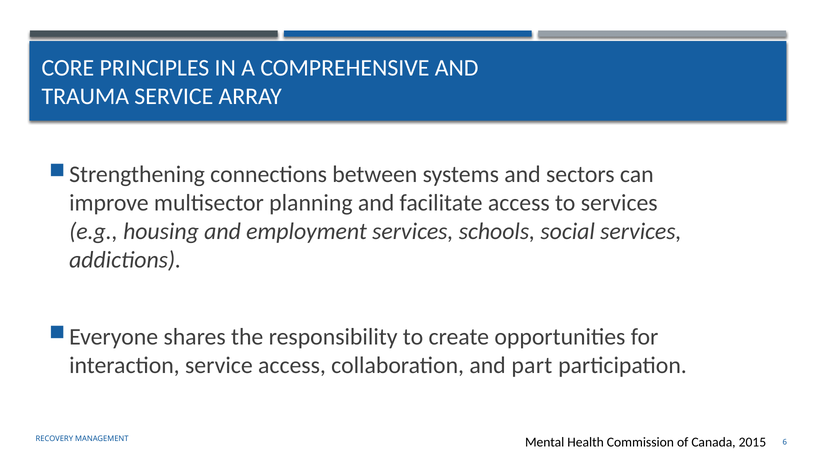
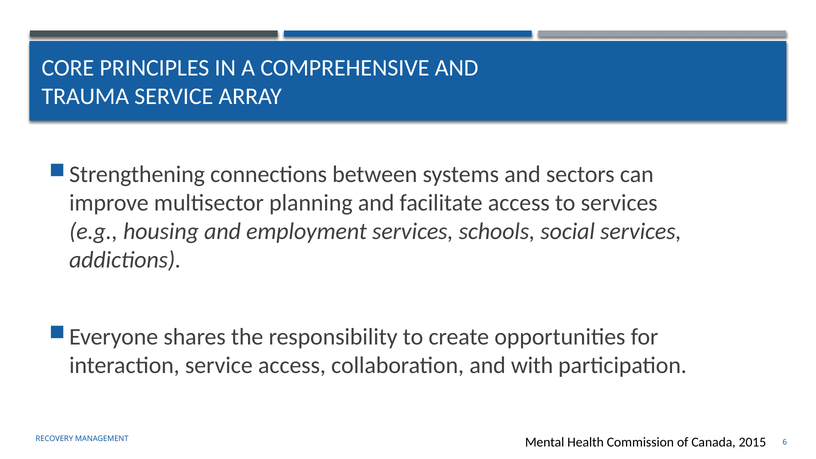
part: part -> with (532, 365)
